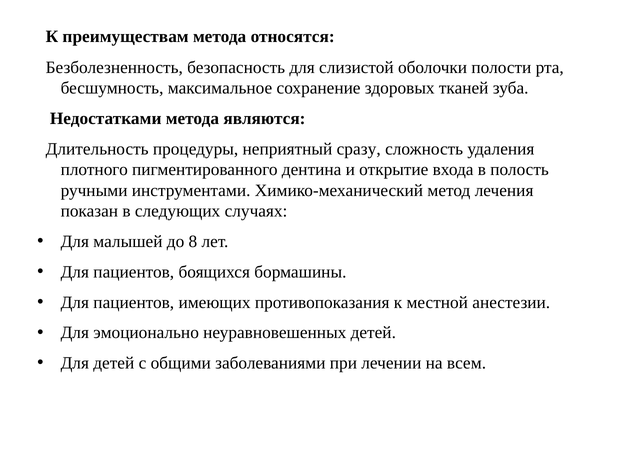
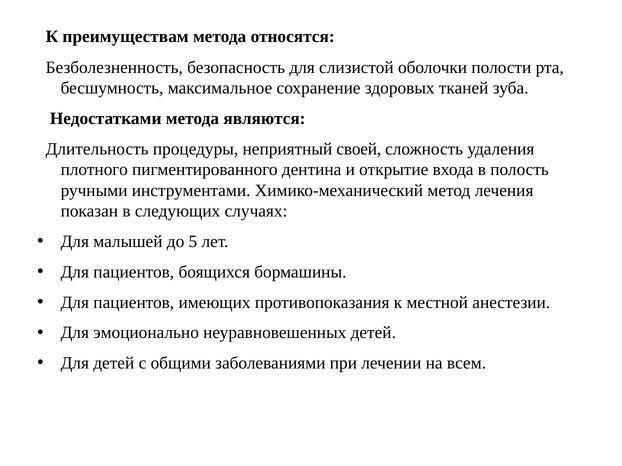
сразу: сразу -> своей (359, 149)
8: 8 -> 5 (193, 242)
